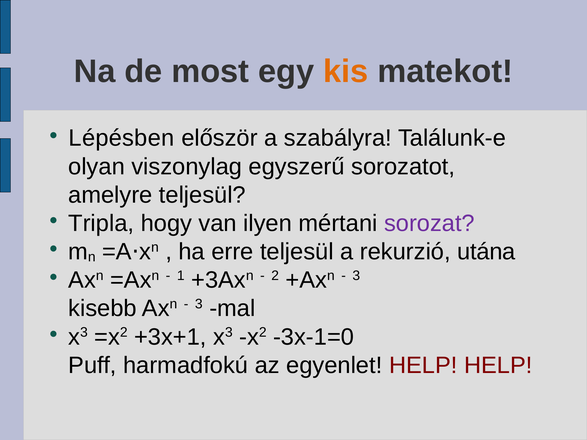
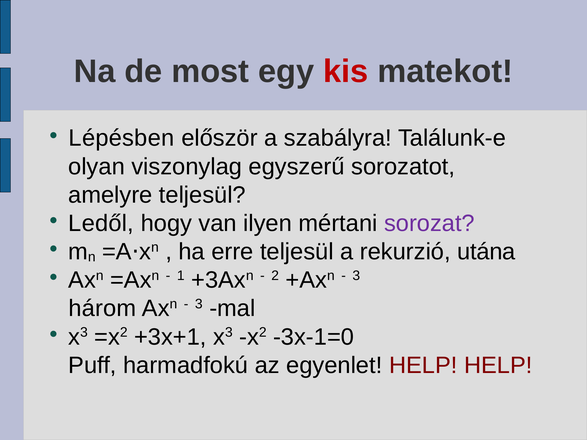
kis colour: orange -> red (346, 71)
Tripla: Tripla -> Ledől (101, 223)
kisebb: kisebb -> három (102, 309)
